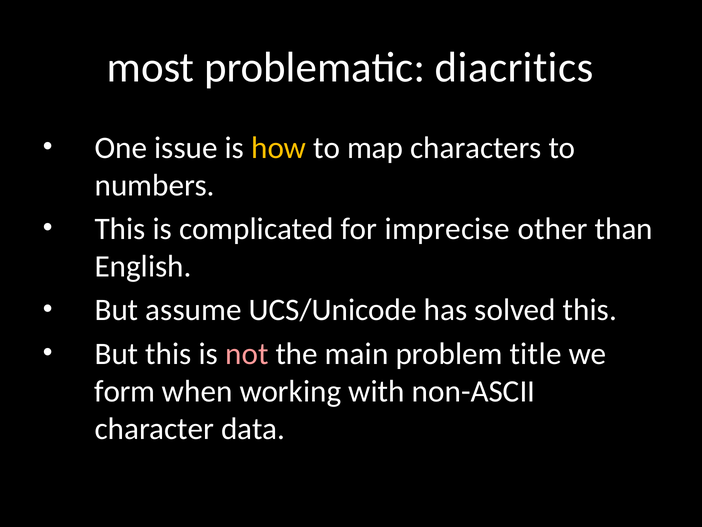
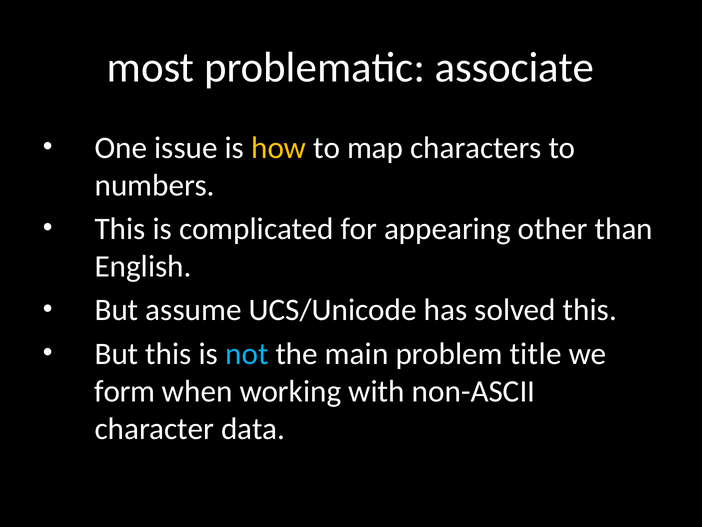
diacritics: diacritics -> associate (514, 68)
imprecise: imprecise -> appearing (448, 229)
not colour: pink -> light blue (247, 354)
